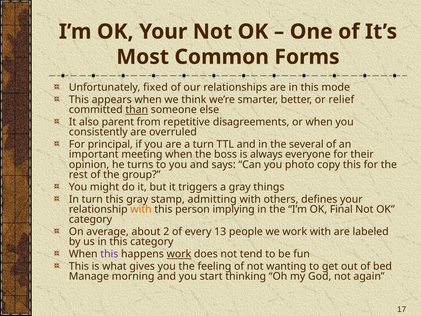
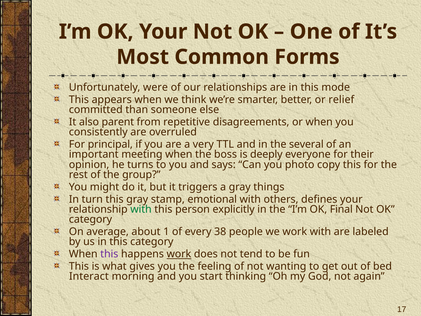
fixed: fixed -> were (155, 87)
than underline: present -> none (137, 110)
a turn: turn -> very (203, 144)
always: always -> deeply (266, 154)
admitting: admitting -> emotional (212, 199)
with colour: orange -> green (141, 209)
implying: implying -> explicitly (234, 209)
2: 2 -> 1 (166, 231)
13: 13 -> 38 (220, 231)
Manage: Manage -> Interact (89, 276)
